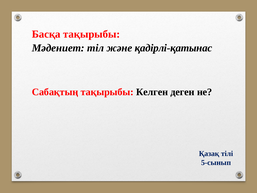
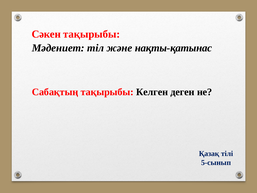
Басқа: Басқа -> Сәкен (46, 34)
қадірлі-қатынас: қадірлі-қатынас -> нақты-қатынас (173, 48)
